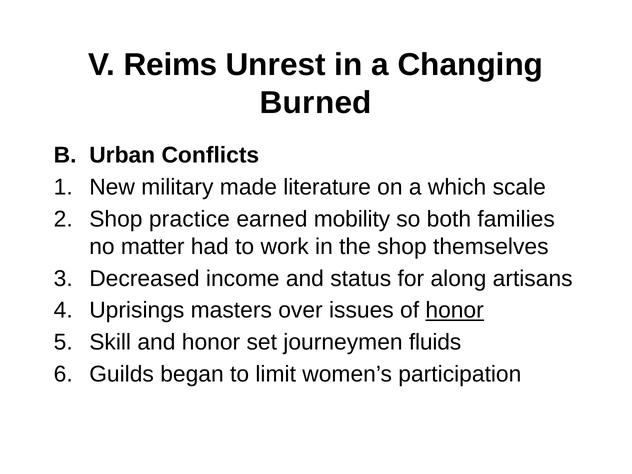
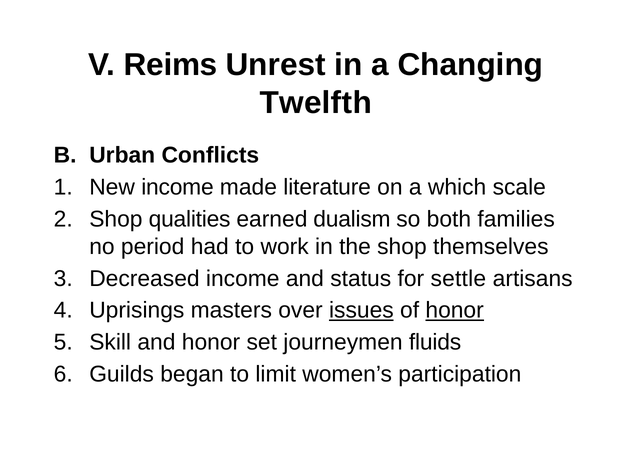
Burned: Burned -> Twelfth (316, 103)
New military: military -> income (177, 187)
practice: practice -> qualities (190, 219)
mobility: mobility -> dualism (352, 219)
matter: matter -> period (153, 247)
along: along -> settle (458, 279)
issues underline: none -> present (361, 310)
